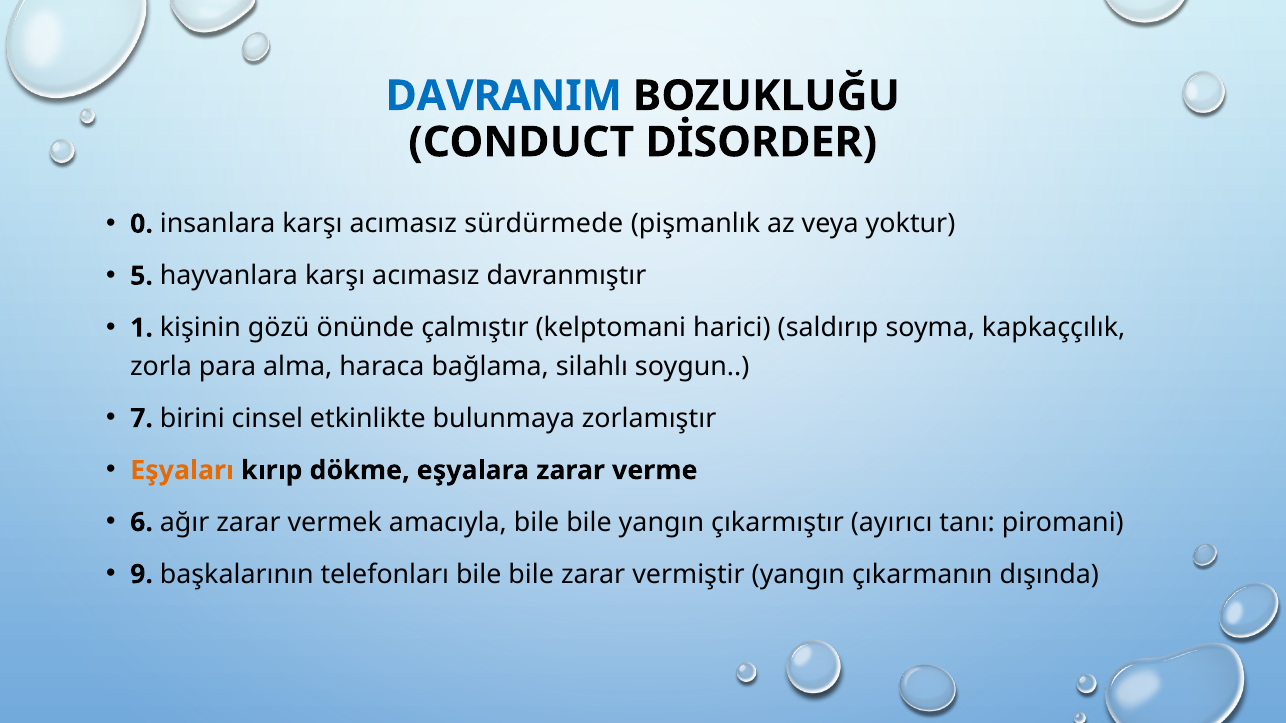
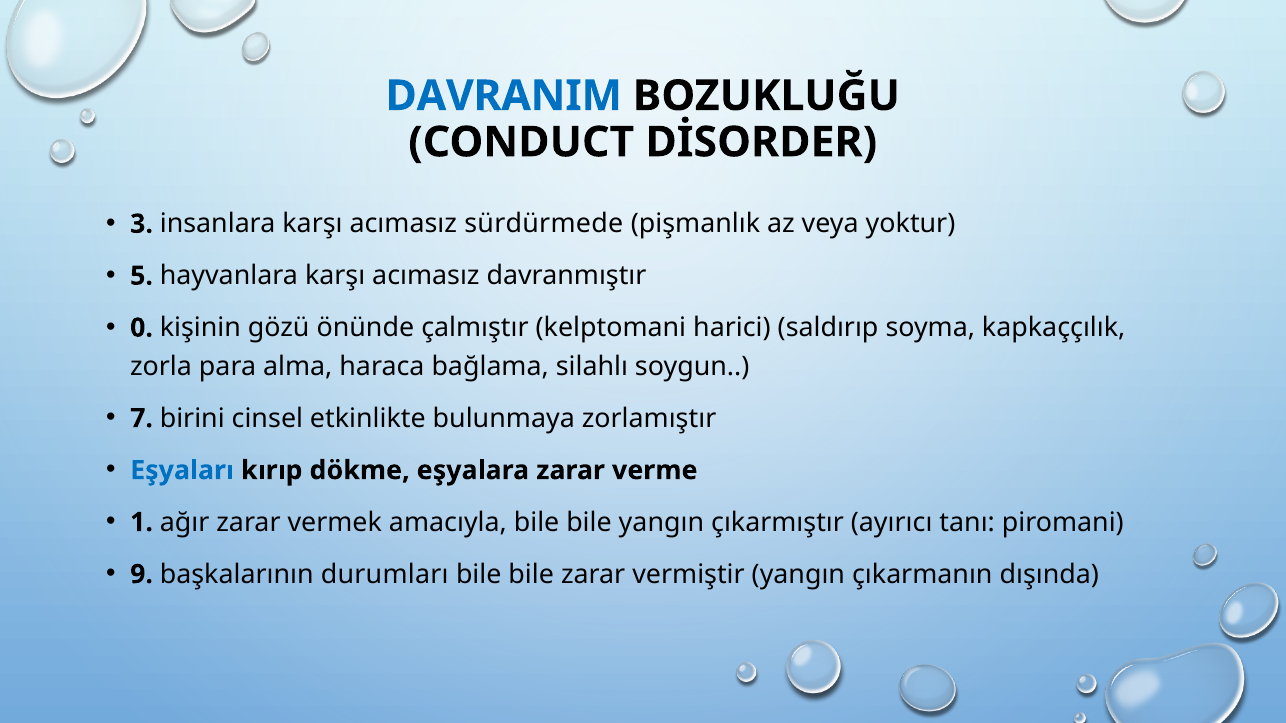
0: 0 -> 3 (142, 224)
1: 1 -> 0 (142, 328)
Eşyaları colour: orange -> blue (182, 471)
6: 6 -> 1 (142, 523)
telefonları: telefonları -> durumları (385, 575)
